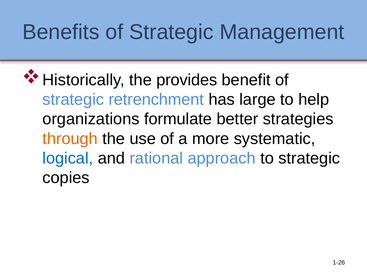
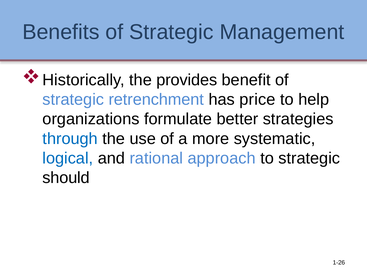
large: large -> price (257, 100)
through colour: orange -> blue (70, 139)
copies: copies -> should (66, 178)
